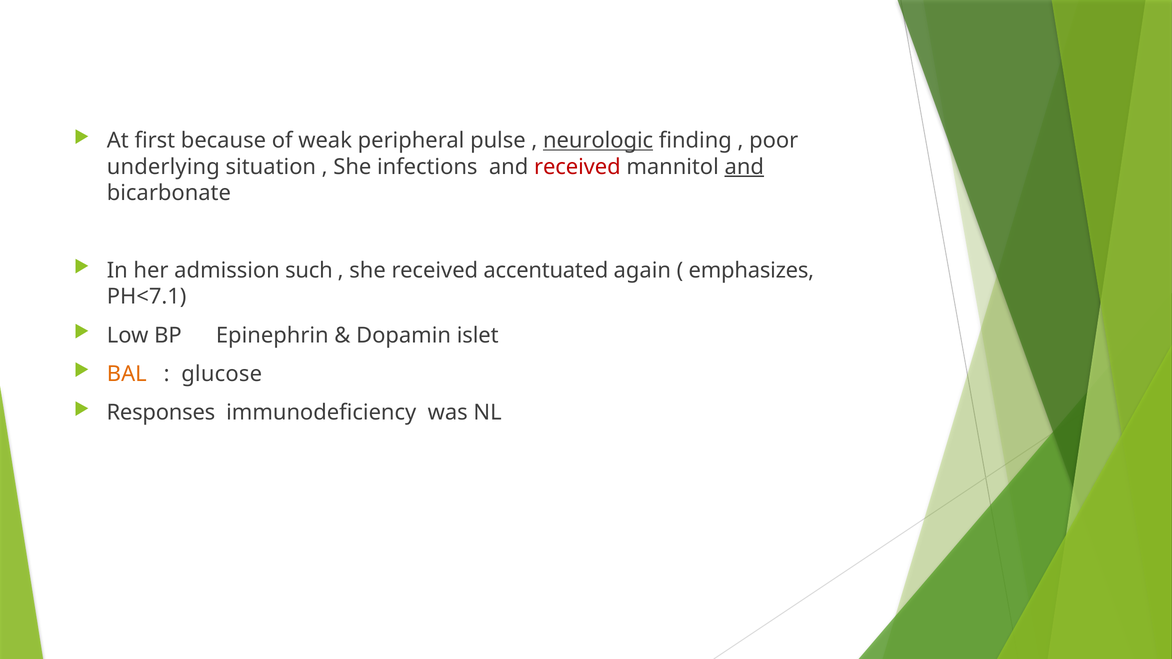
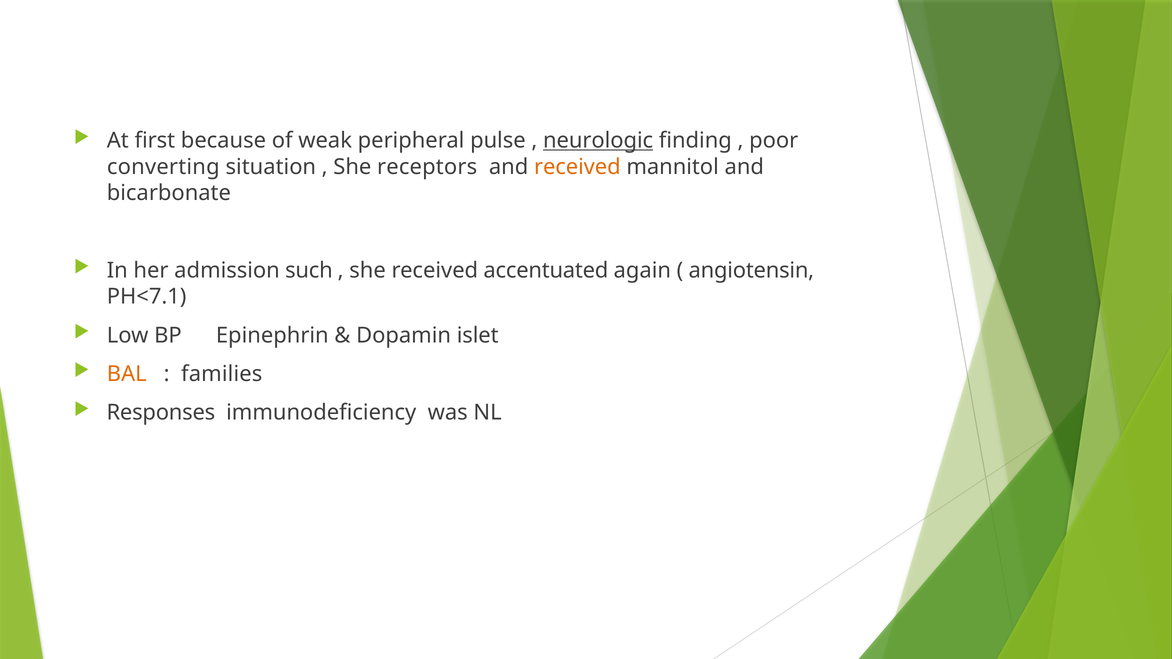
underlying: underlying -> converting (163, 167)
infections: infections -> receptors (427, 167)
received colour: red -> orange (577, 167)
and underline: present -> none (744, 167)
emphasizes: emphasizes -> angiotensin (751, 270)
glucose: glucose -> families (222, 374)
